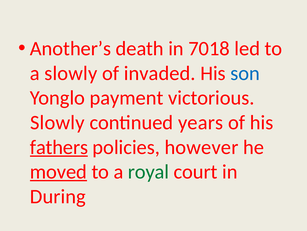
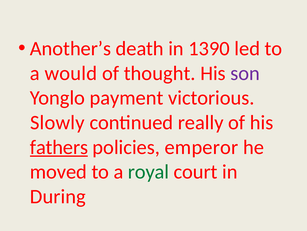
7018: 7018 -> 1390 (209, 49)
a slowly: slowly -> would (71, 73)
invaded: invaded -> thought (160, 73)
son colour: blue -> purple (245, 73)
years: years -> really (201, 122)
however: however -> emperor (201, 147)
moved underline: present -> none (58, 171)
